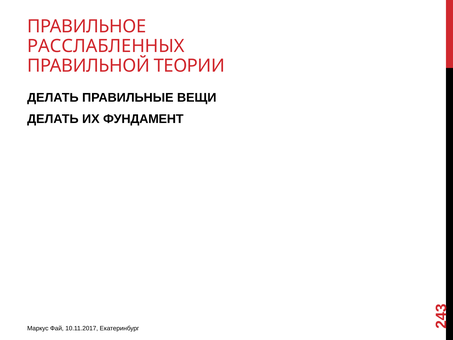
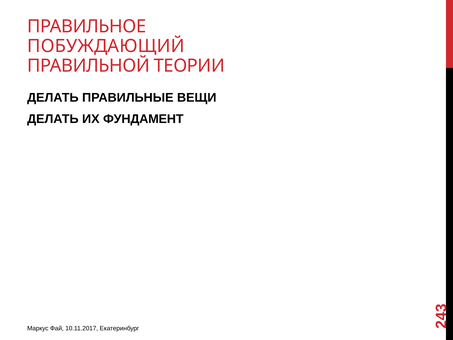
РАССЛАБЛЕННЫХ: РАССЛАБЛЕННЫХ -> ПОБУЖДАЮЩИЙ (106, 46)
